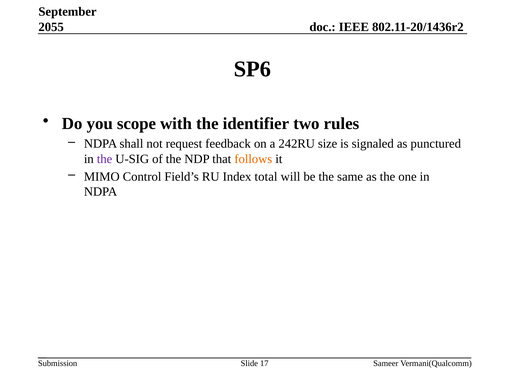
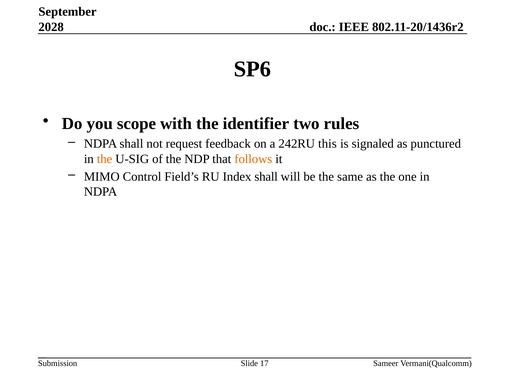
2055: 2055 -> 2028 (51, 27)
size: size -> this (327, 144)
the colour: purple -> orange (105, 159)
Index total: total -> shall (266, 176)
